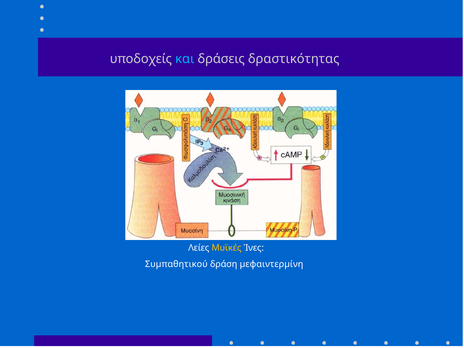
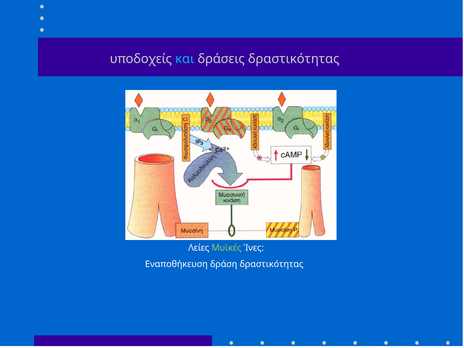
Μυϊκές colour: yellow -> light green (226, 248)
Συµπαθητικού: Συµπαθητικού -> Εναποθήκευση (176, 264)
δράση µεφαιντερµίνη: µεφαιντερµίνη -> δραστικότητας (272, 264)
